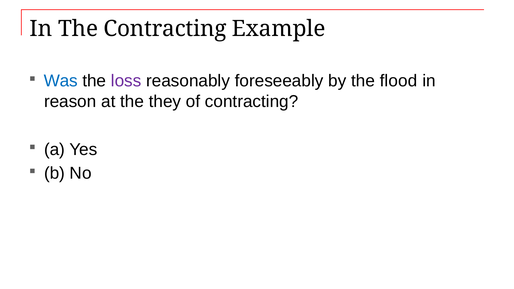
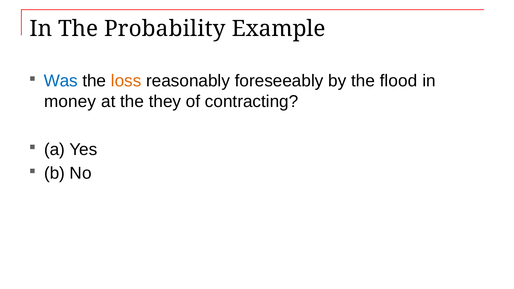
The Contracting: Contracting -> Probability (165, 29)
loss colour: purple -> orange (126, 81)
reason: reason -> money (70, 101)
